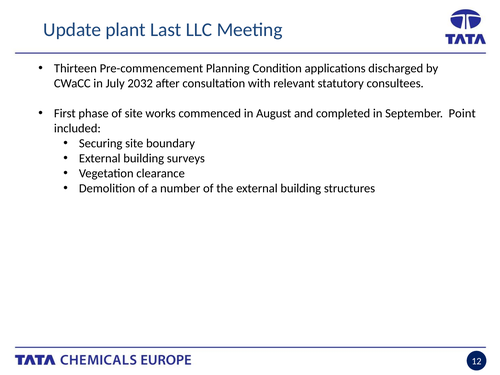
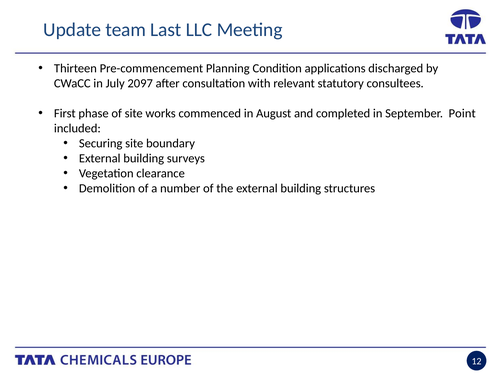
plant: plant -> team (126, 30)
2032: 2032 -> 2097 (140, 83)
